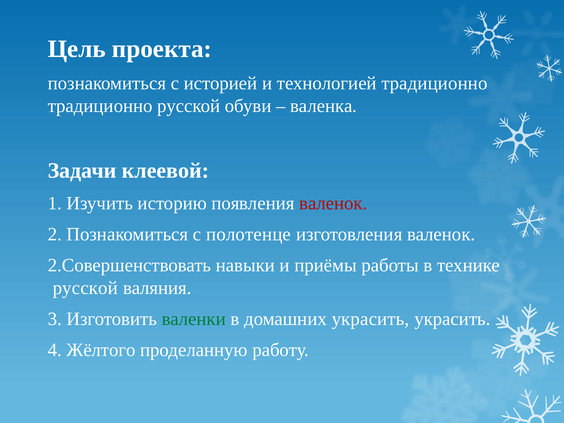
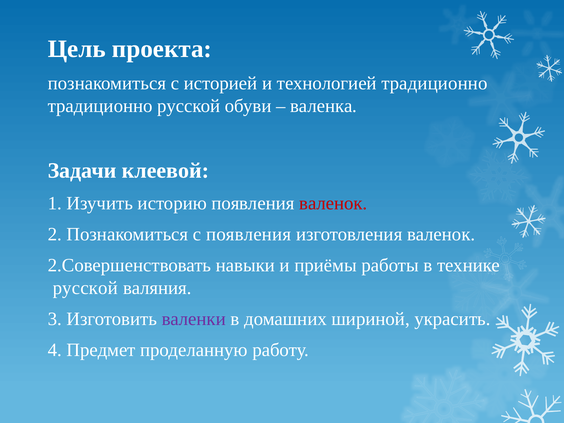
с полотенце: полотенце -> появления (249, 234)
валенки colour: green -> purple (194, 319)
домашних украсить: украсить -> шириной (371, 319)
Жёлтого: Жёлтого -> Предмет (101, 350)
